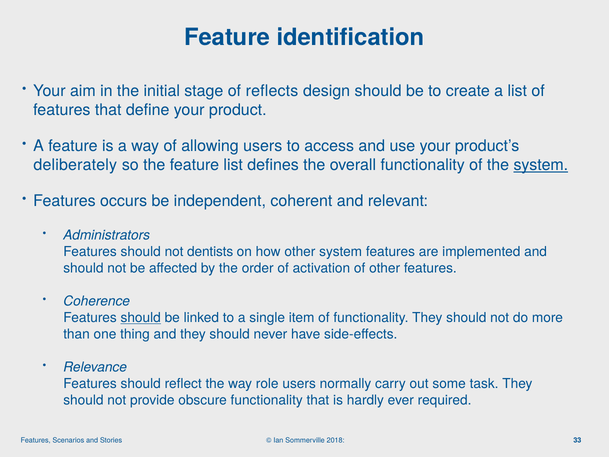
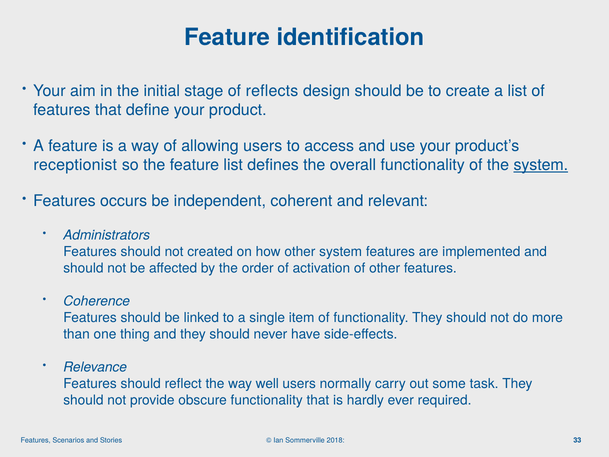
deliberately: deliberately -> receptionist (75, 165)
dentists: dentists -> created (210, 252)
should underline: present -> none (141, 318)
role: role -> well (267, 384)
